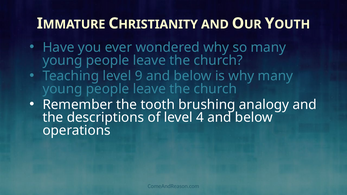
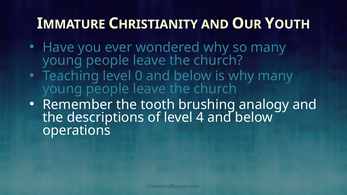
9: 9 -> 0 (139, 76)
